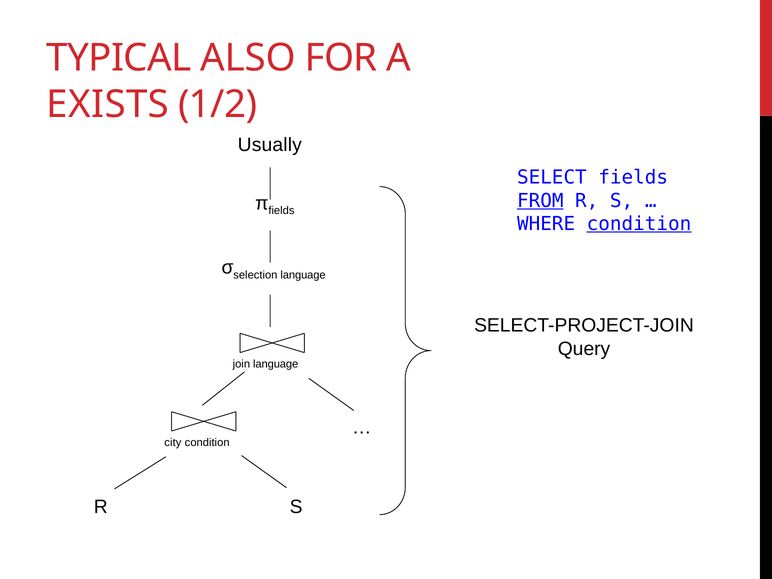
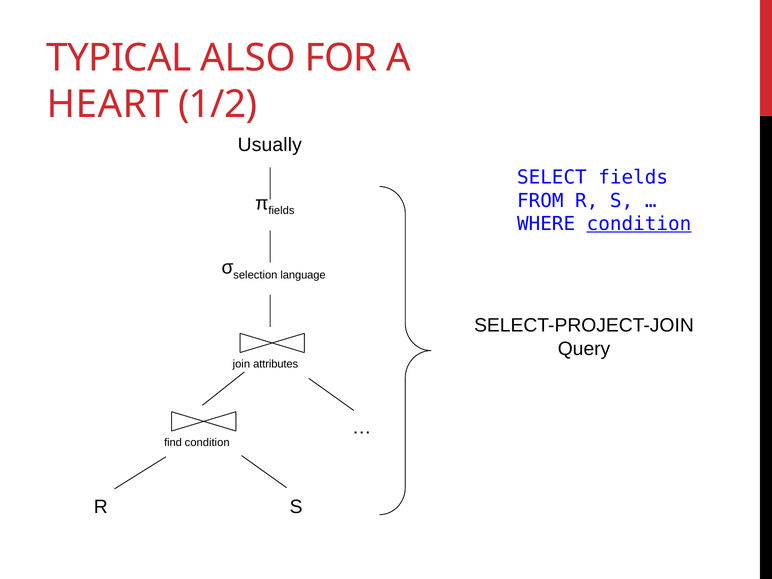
EXISTS: EXISTS -> HEART (108, 104)
FROM underline: present -> none (540, 201)
join language: language -> attributes (276, 364)
city: city -> find (173, 442)
